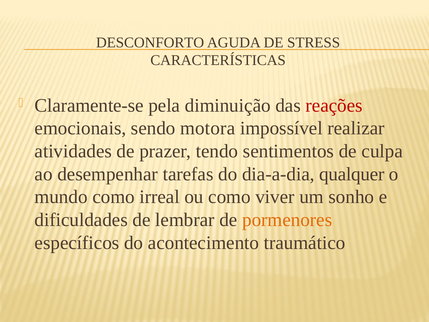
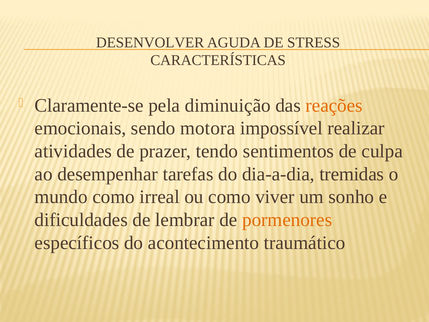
DESCONFORTO: DESCONFORTO -> DESENVOLVER (150, 42)
reações colour: red -> orange (334, 105)
qualquer: qualquer -> tremidas (352, 174)
